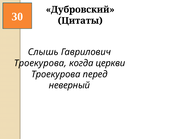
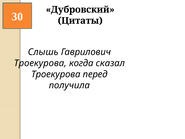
церкви: церкви -> сказал (110, 63)
неверный: неверный -> получила (69, 85)
